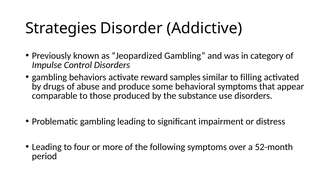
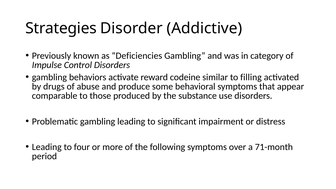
Jeopardized: Jeopardized -> Deficiencies (137, 56)
samples: samples -> codeine (185, 77)
52-month: 52-month -> 71-month (274, 147)
